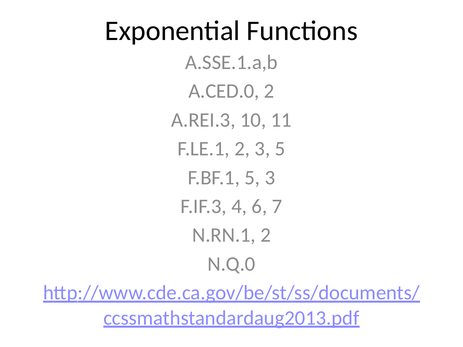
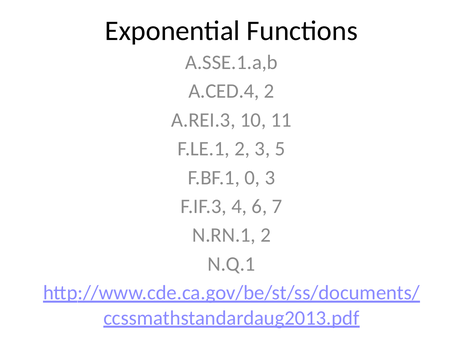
A.CED.0: A.CED.0 -> A.CED.4 (224, 91)
F.BF.1 5: 5 -> 0 (252, 178)
N.Q.0: N.Q.0 -> N.Q.1 (231, 264)
